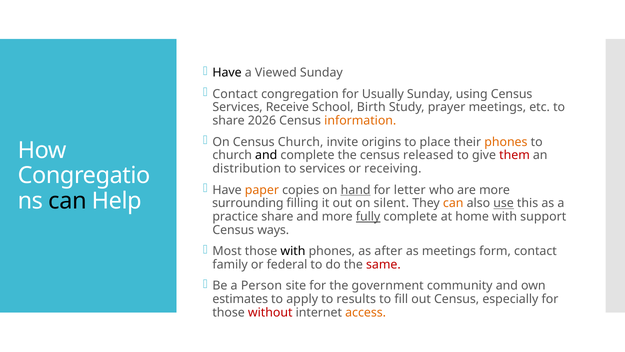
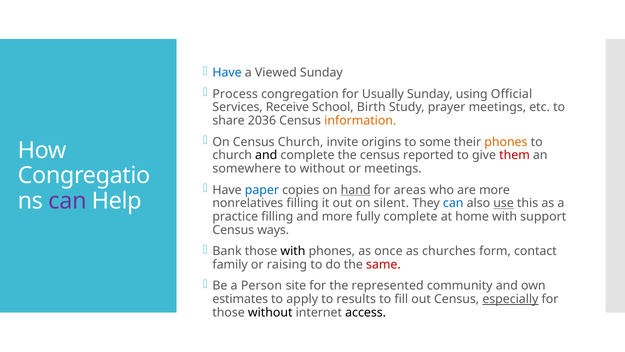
Have colour: black -> blue (227, 73)
Contact: Contact -> Process (235, 94)
using Census: Census -> Official (512, 94)
2026: 2026 -> 2036 (262, 121)
place: place -> some (435, 142)
released: released -> reported (428, 155)
distribution: distribution -> somewhere (247, 169)
to services: services -> without (322, 169)
or receiving: receiving -> meetings (393, 169)
paper colour: orange -> blue (262, 190)
letter: letter -> areas (410, 190)
can colour: black -> purple (67, 201)
surrounding: surrounding -> nonrelatives (248, 203)
can colour: orange -> blue (453, 203)
practice share: share -> filling (277, 216)
fully underline: present -> none (368, 216)
Most: Most -> Bank (227, 251)
after: after -> once (388, 251)
as meetings: meetings -> churches (449, 251)
federal: federal -> raising (287, 264)
government: government -> represented (388, 285)
especially underline: none -> present (510, 299)
without colour: red -> black (270, 312)
access colour: orange -> black (366, 312)
